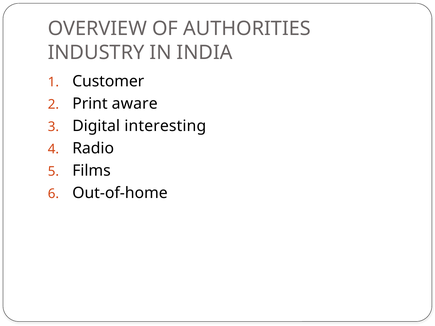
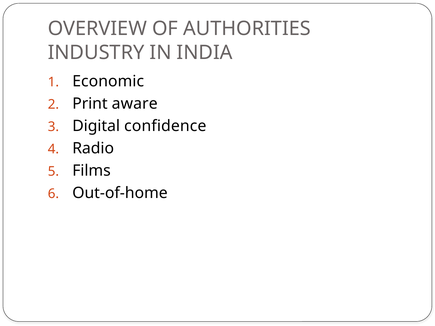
Customer: Customer -> Economic (108, 82)
interesting: interesting -> confidence (165, 126)
